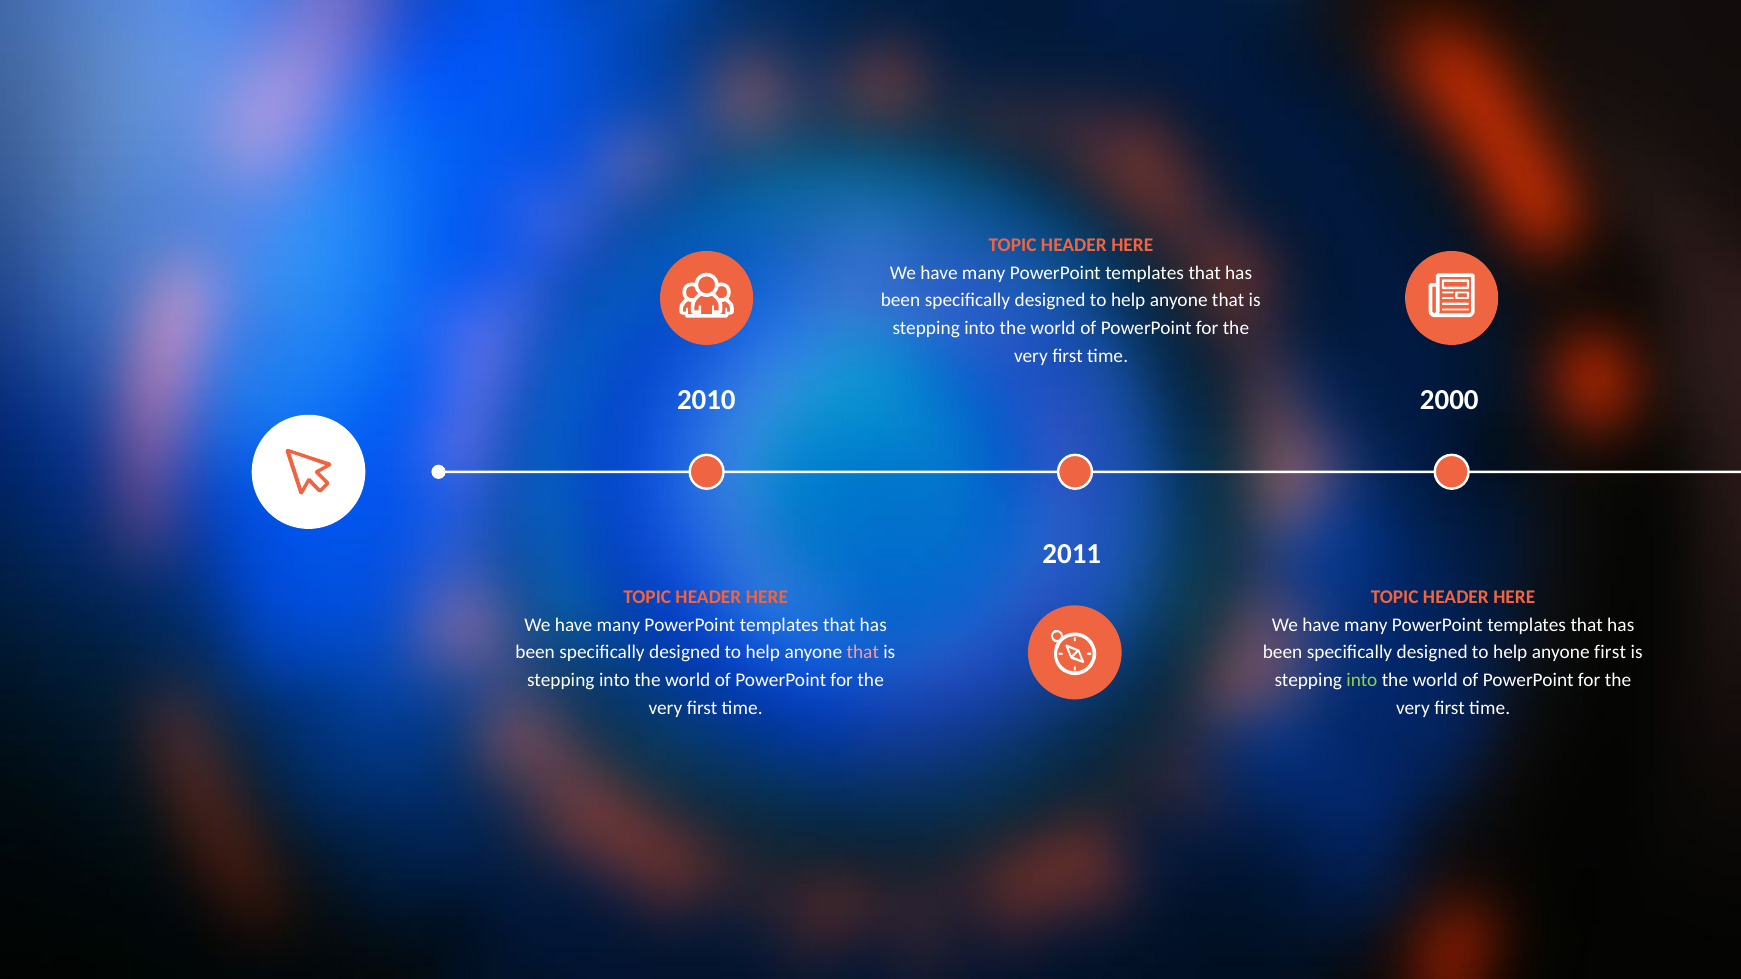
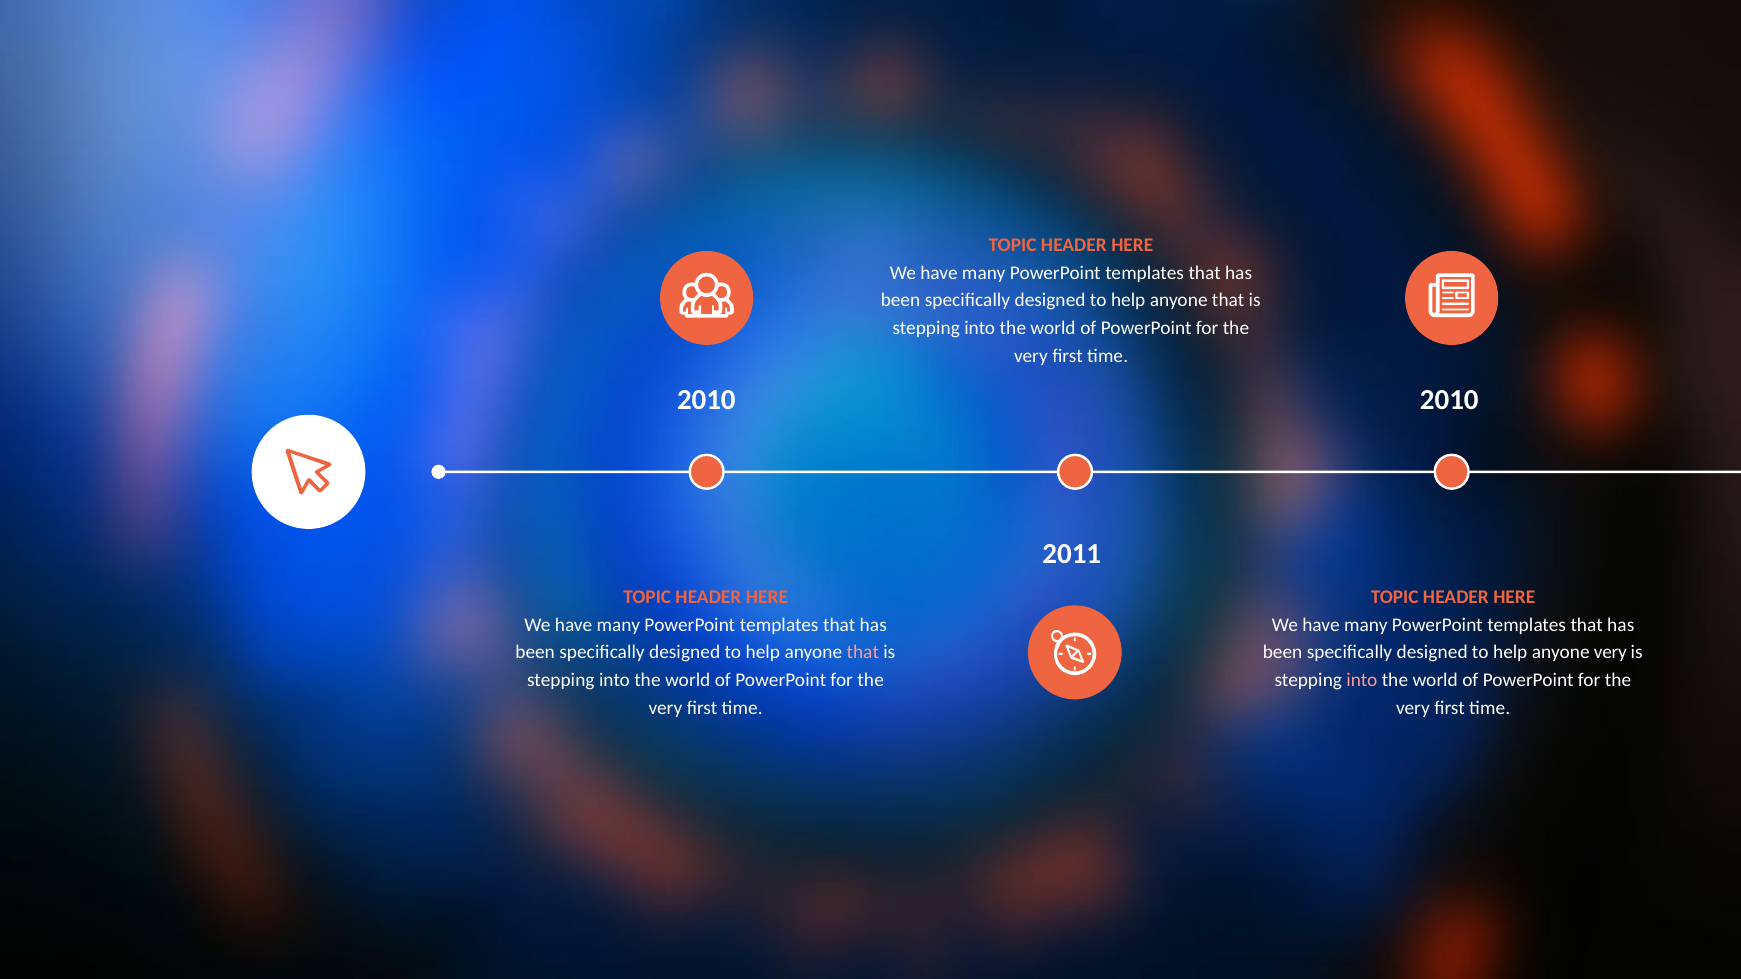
2000: 2000 -> 2010 (1449, 400)
anyone first: first -> very (1610, 653)
into colour: light green -> pink (1362, 680)
